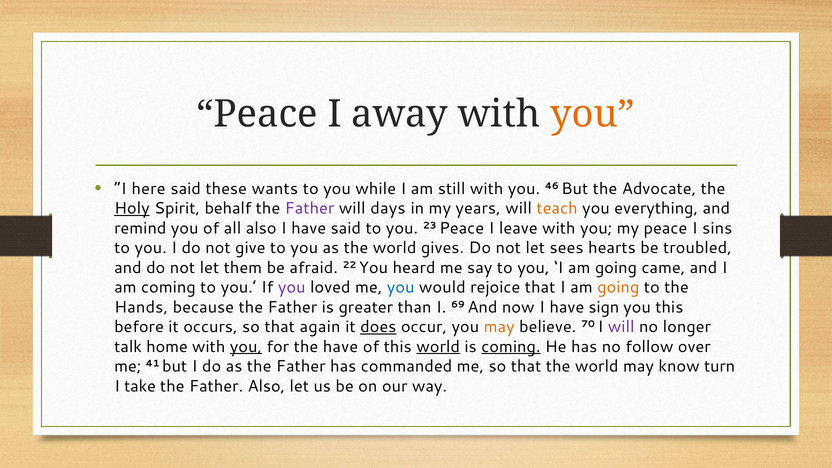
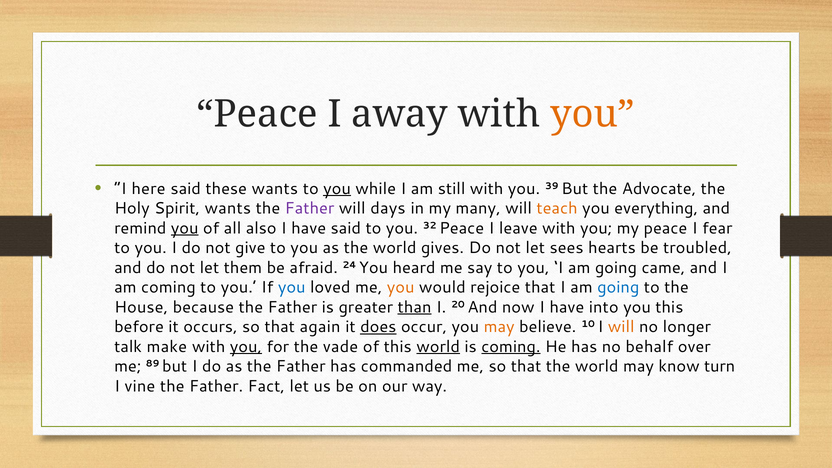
you underline: none -> present (337, 189)
46: 46 -> 39 (552, 186)
Holy underline: present -> none (132, 208)
Spirit behalf: behalf -> wants (228, 208)
years: years -> many (478, 208)
you underline: none -> present (185, 228)
23: 23 -> 32 (430, 226)
sins: sins -> fear (717, 228)
22: 22 -> 24 (349, 265)
you colour: purple -> blue (292, 287)
you colour: blue -> orange (401, 287)
going colour: orange -> blue (618, 287)
Hands: Hands -> House (141, 307)
than underline: none -> present (415, 307)
69: 69 -> 20 (458, 305)
sign: sign -> into (604, 307)
70: 70 -> 10 (588, 324)
will colour: purple -> orange (621, 327)
home: home -> make (167, 347)
the have: have -> vade (340, 347)
follow: follow -> behalf (649, 347)
41: 41 -> 89 (153, 364)
take: take -> vine (140, 386)
Father Also: Also -> Fact (266, 386)
